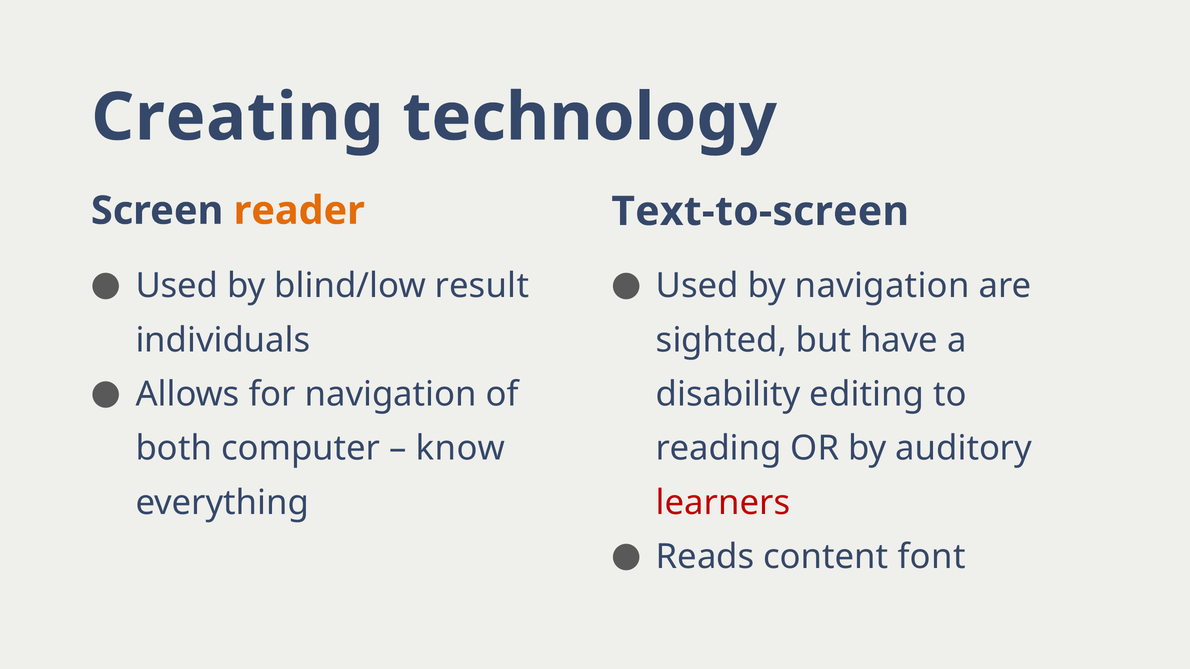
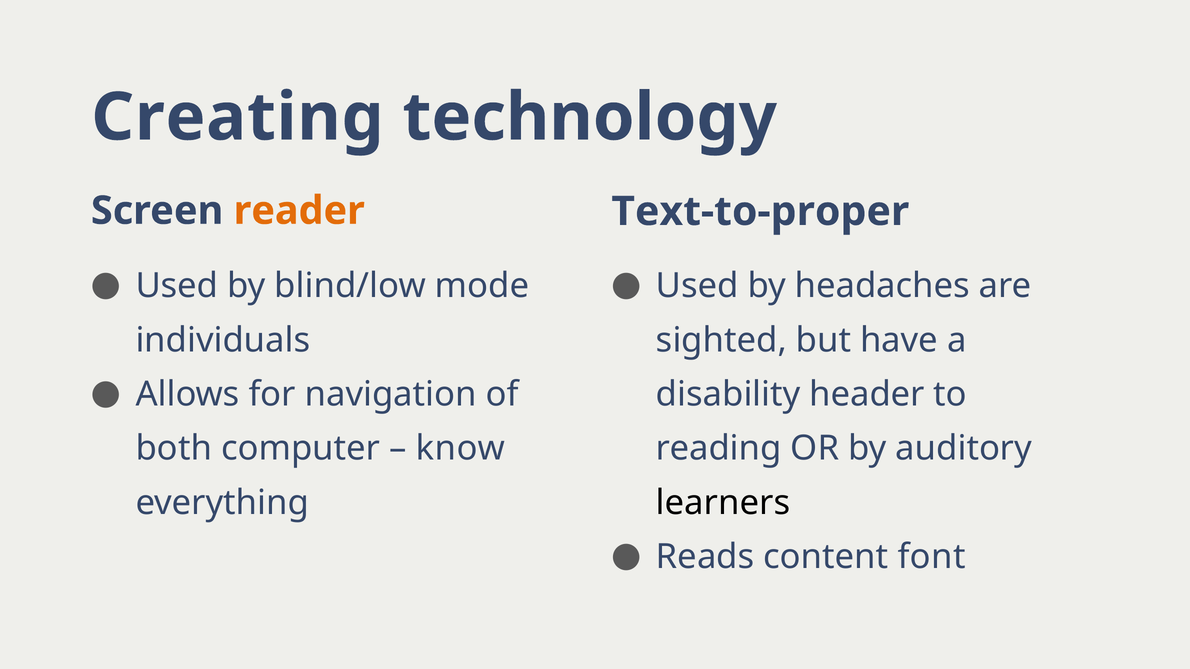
Text-to-screen: Text-to-screen -> Text-to-proper (760, 212)
result: result -> mode (482, 286)
by navigation: navigation -> headaches (882, 286)
editing: editing -> header (867, 395)
learners colour: red -> black (723, 503)
